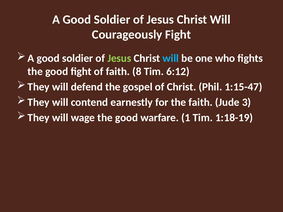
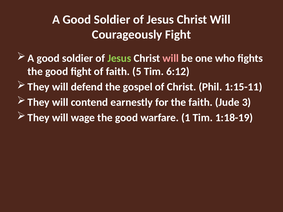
will colour: light blue -> pink (171, 58)
8: 8 -> 5 (137, 72)
1:15-47: 1:15-47 -> 1:15-11 (243, 87)
